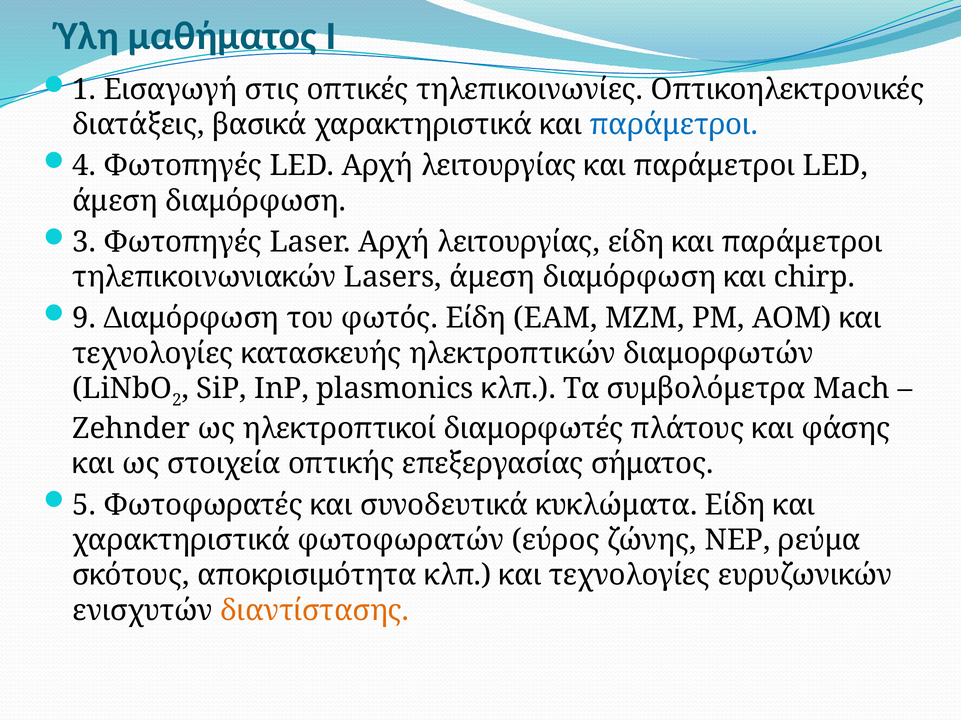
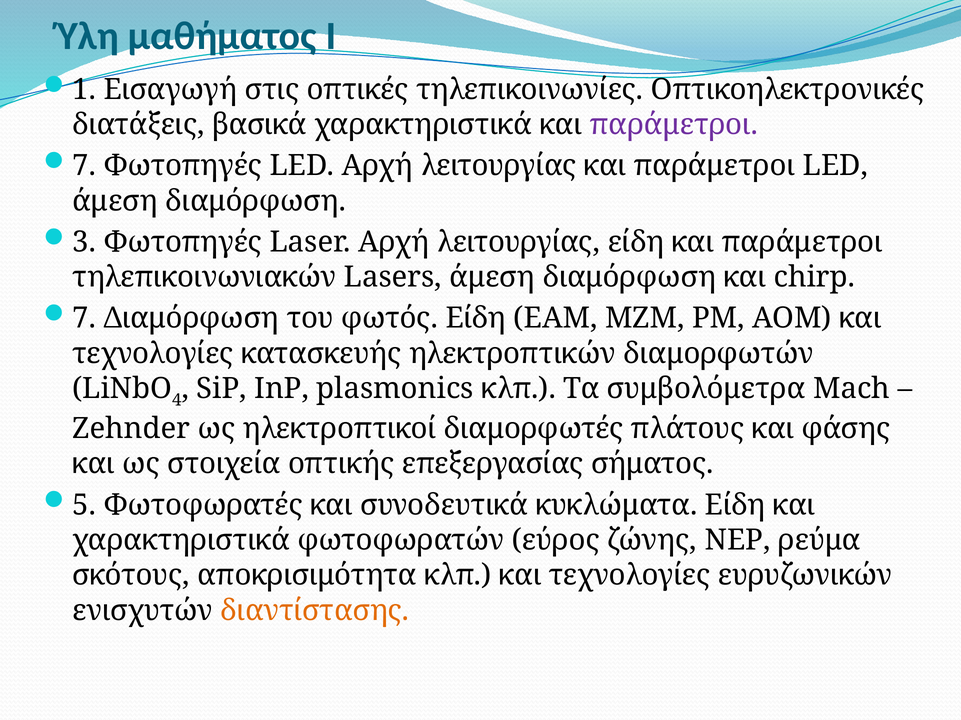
παράμετροι colour: blue -> purple (674, 125)
4: 4 -> 7 (84, 166)
9: 9 -> 7 (84, 319)
2: 2 -> 4 (177, 400)
